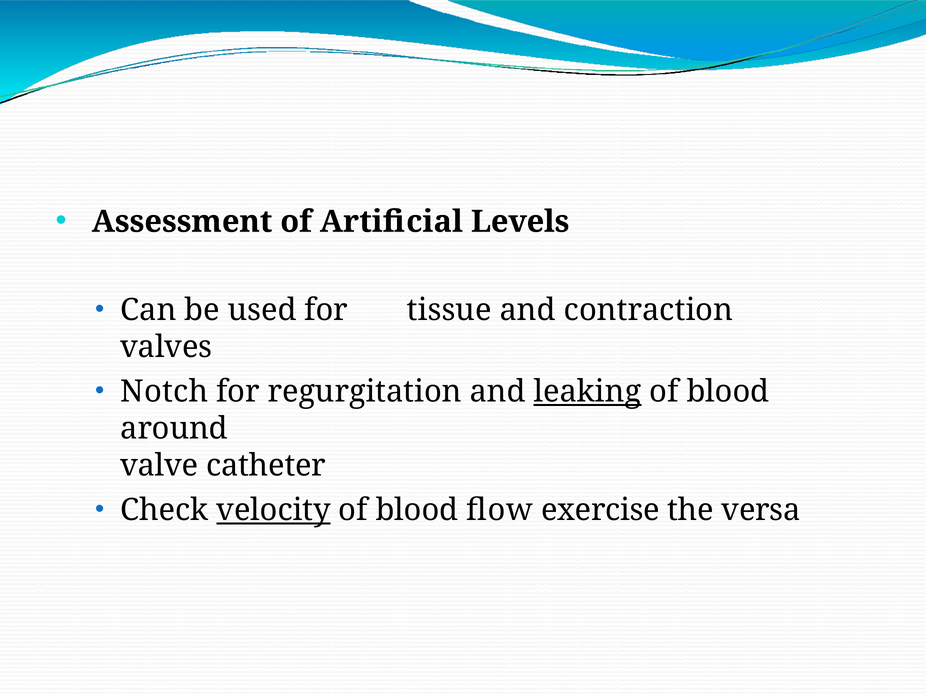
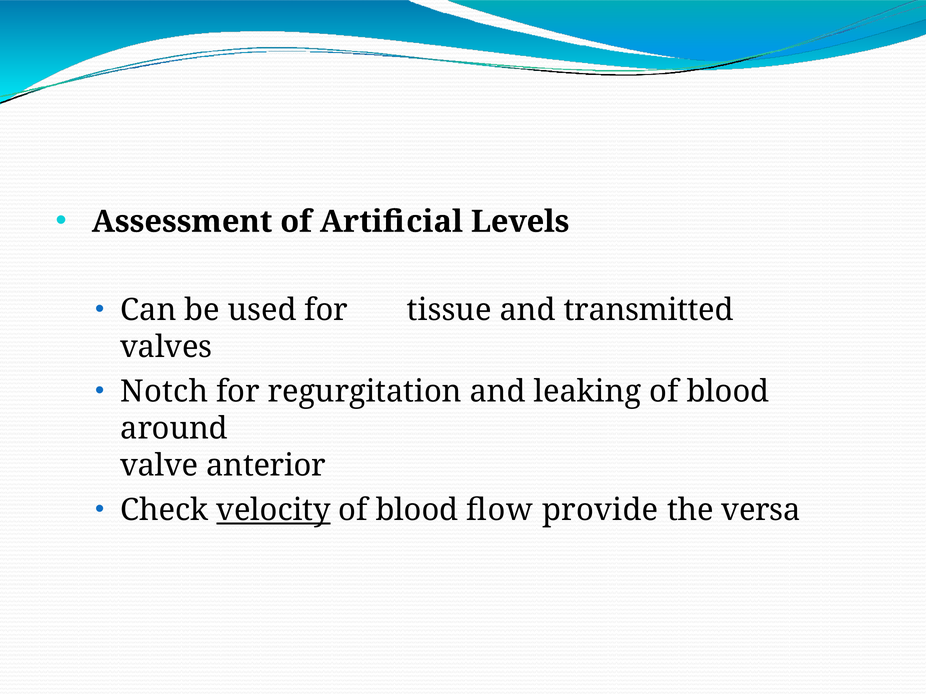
contraction: contraction -> transmitted (649, 310)
leaking underline: present -> none (587, 392)
catheter: catheter -> anterior (266, 466)
exercise: exercise -> provide (600, 511)
